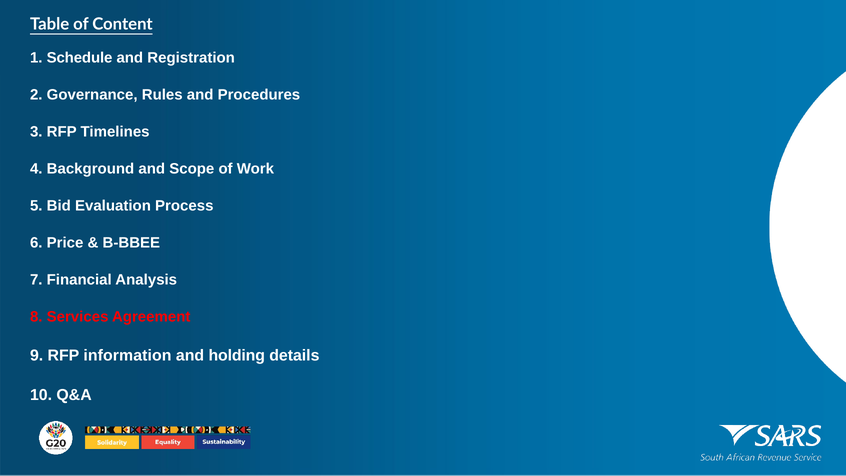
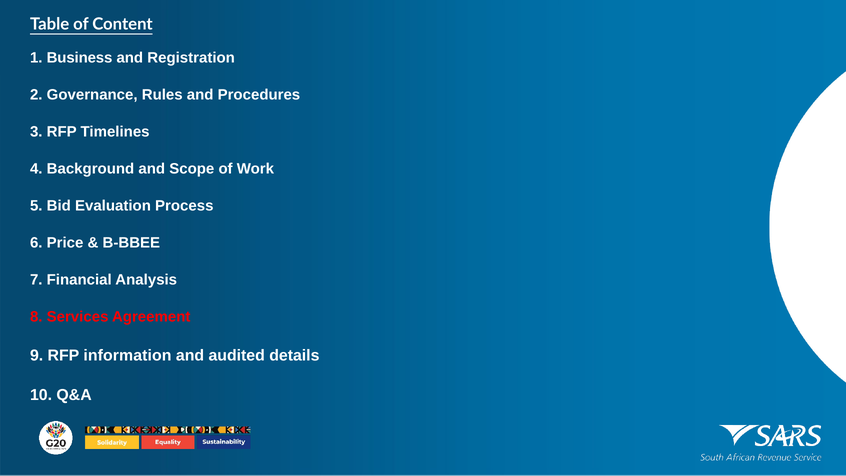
Schedule: Schedule -> Business (80, 58)
holding: holding -> audited (237, 356)
